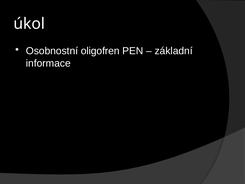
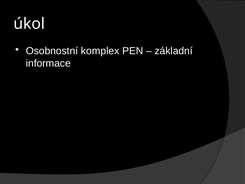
oligofren: oligofren -> komplex (100, 51)
